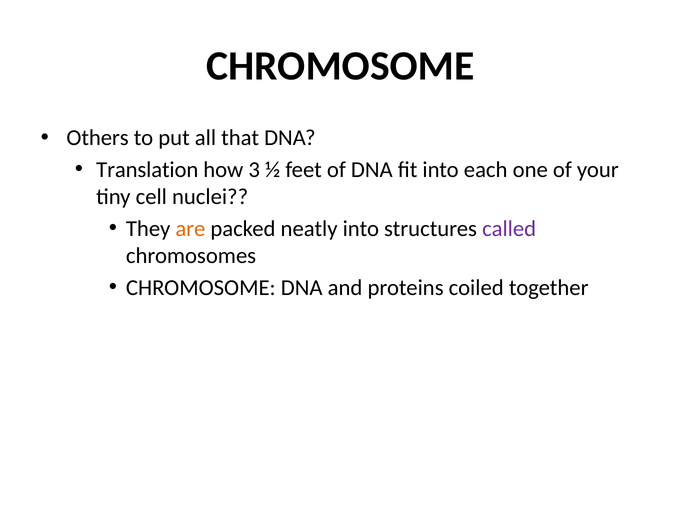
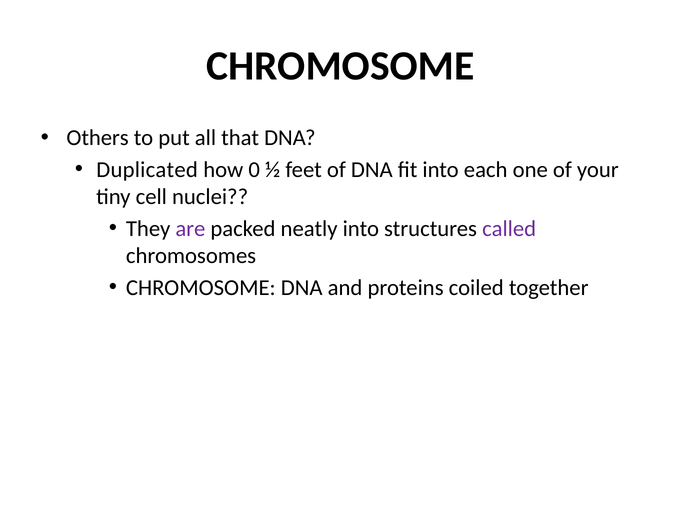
Translation: Translation -> Duplicated (147, 170)
3: 3 -> 0 (254, 170)
are colour: orange -> purple (190, 229)
